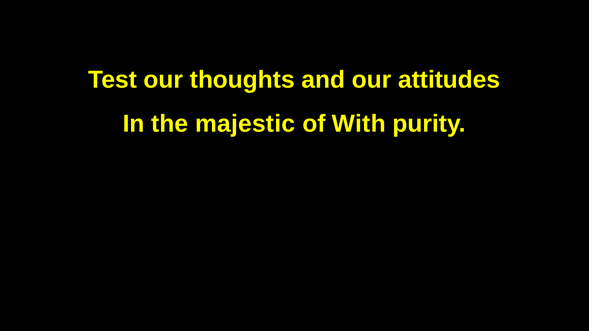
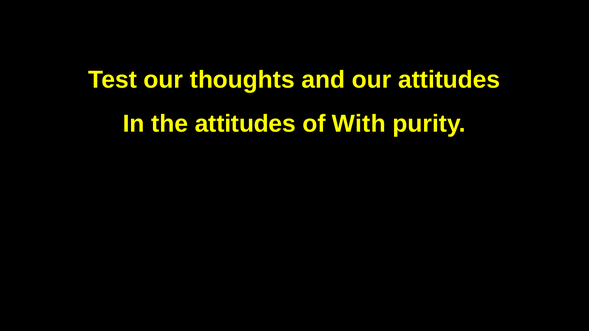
the majestic: majestic -> attitudes (245, 124)
